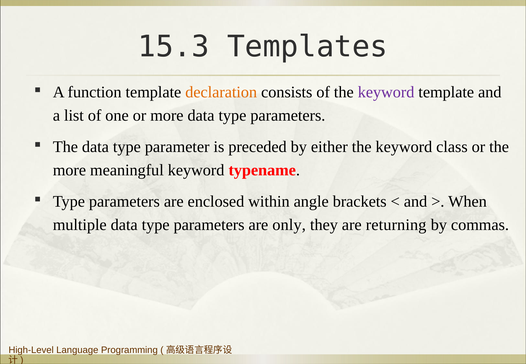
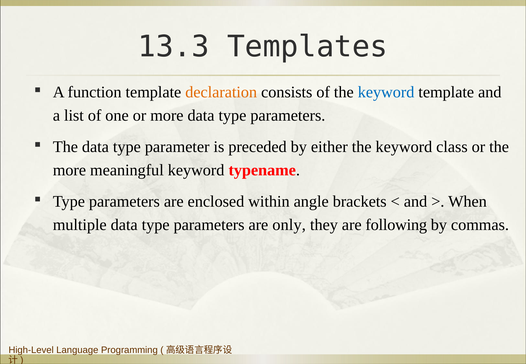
15.3: 15.3 -> 13.3 (174, 47)
keyword colour: purple -> blue (386, 92)
returning: returning -> following (396, 225)
